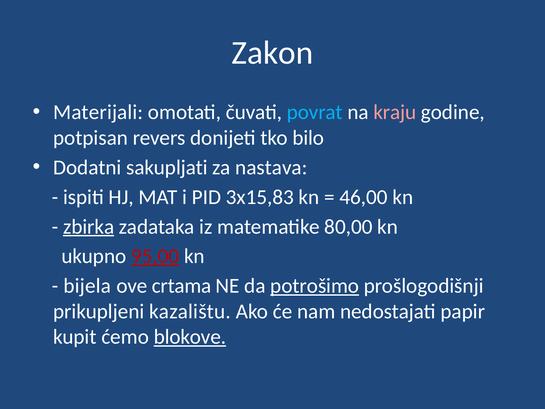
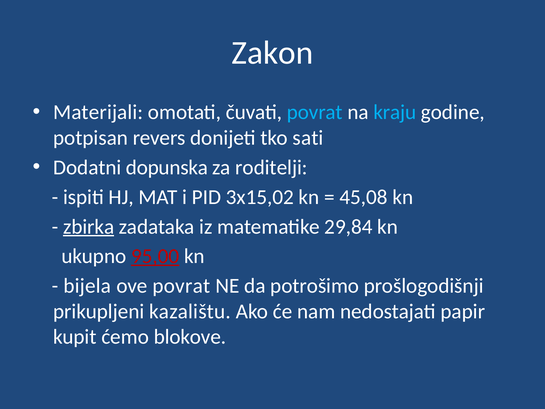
kraju colour: pink -> light blue (395, 112)
bilo: bilo -> sati (308, 138)
sakupljati: sakupljati -> dopunska (167, 167)
nastava: nastava -> roditelji (271, 167)
3x15,83: 3x15,83 -> 3x15,02 (260, 197)
46,00: 46,00 -> 45,08 (364, 197)
80,00: 80,00 -> 29,84 (348, 227)
ove crtama: crtama -> povrat (181, 286)
potrošimo underline: present -> none (315, 286)
blokove underline: present -> none (190, 337)
